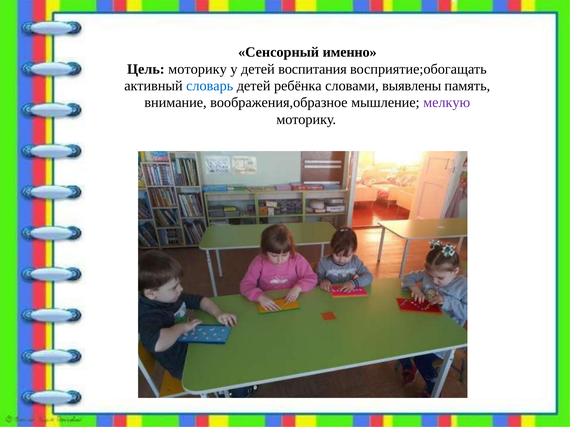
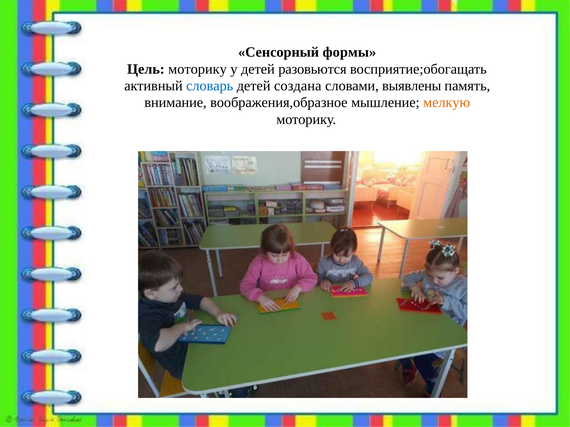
именно: именно -> формы (350, 52)
воспитания: воспитания -> разовьются (312, 69)
ребёнка: ребёнка -> создана (298, 86)
мелкую colour: purple -> orange (447, 102)
